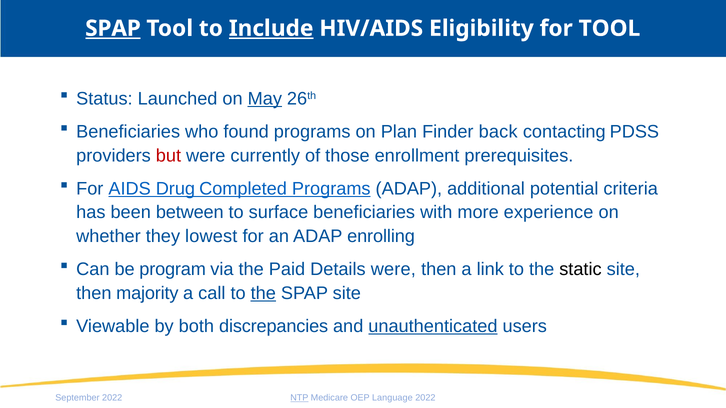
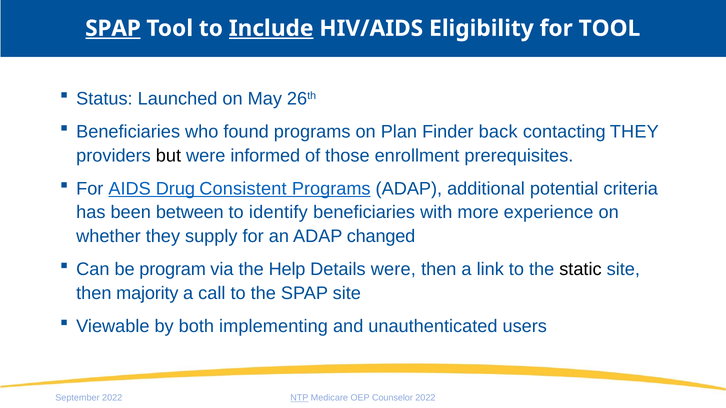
May underline: present -> none (265, 99)
contacting PDSS: PDSS -> THEY (634, 132)
but colour: red -> black (168, 156)
currently: currently -> informed (265, 156)
Completed: Completed -> Consistent (243, 189)
surface: surface -> identify (278, 213)
lowest: lowest -> supply (211, 237)
enrolling: enrolling -> changed (381, 237)
Paid: Paid -> Help (287, 270)
the underline: present -> none (263, 294)
discrepancies: discrepancies -> implementing (274, 327)
unauthenticated underline: present -> none (433, 327)
Language: Language -> Counselor (392, 398)
